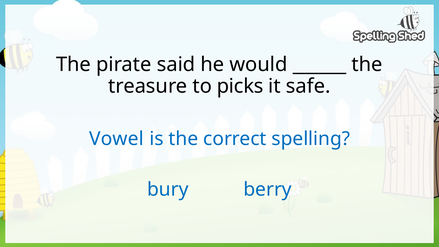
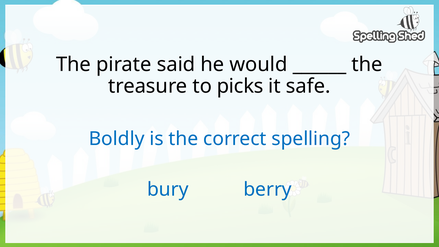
Vowel: Vowel -> Boldly (117, 139)
